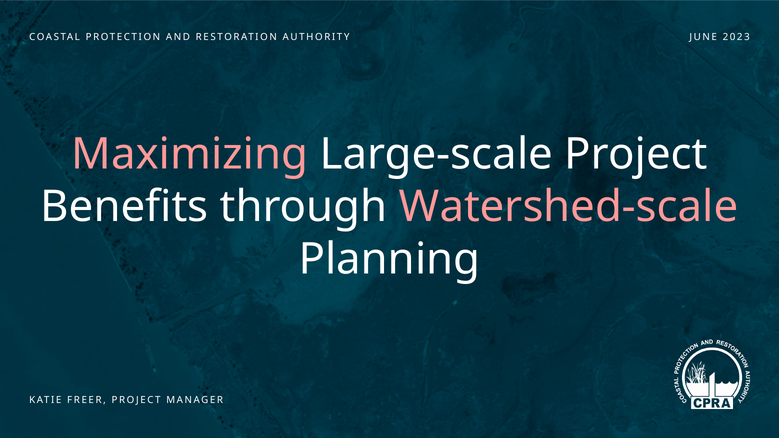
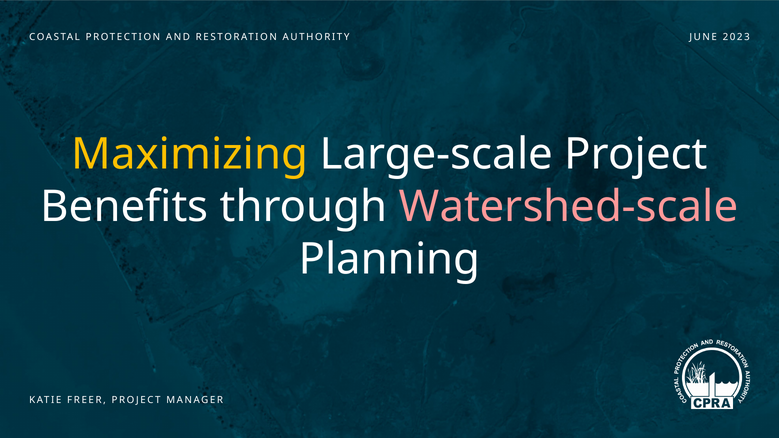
Maximizing colour: pink -> yellow (190, 154)
